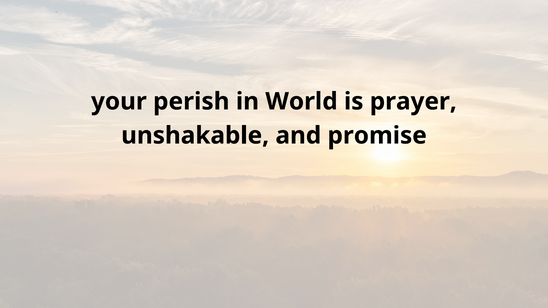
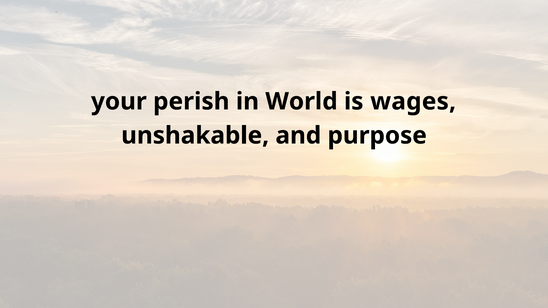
prayer: prayer -> wages (413, 102)
promise: promise -> purpose (377, 136)
